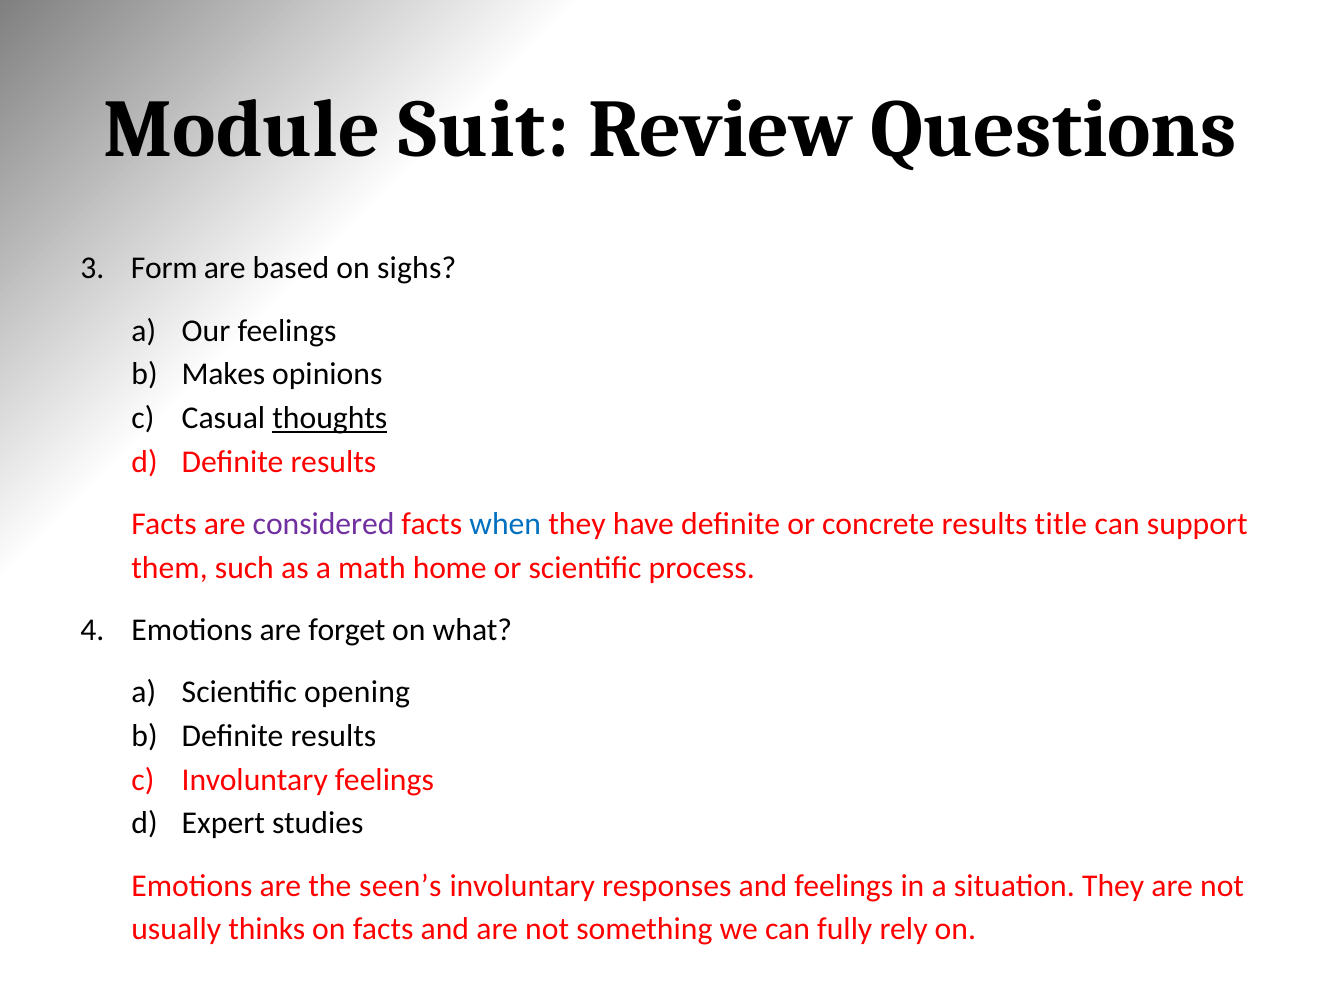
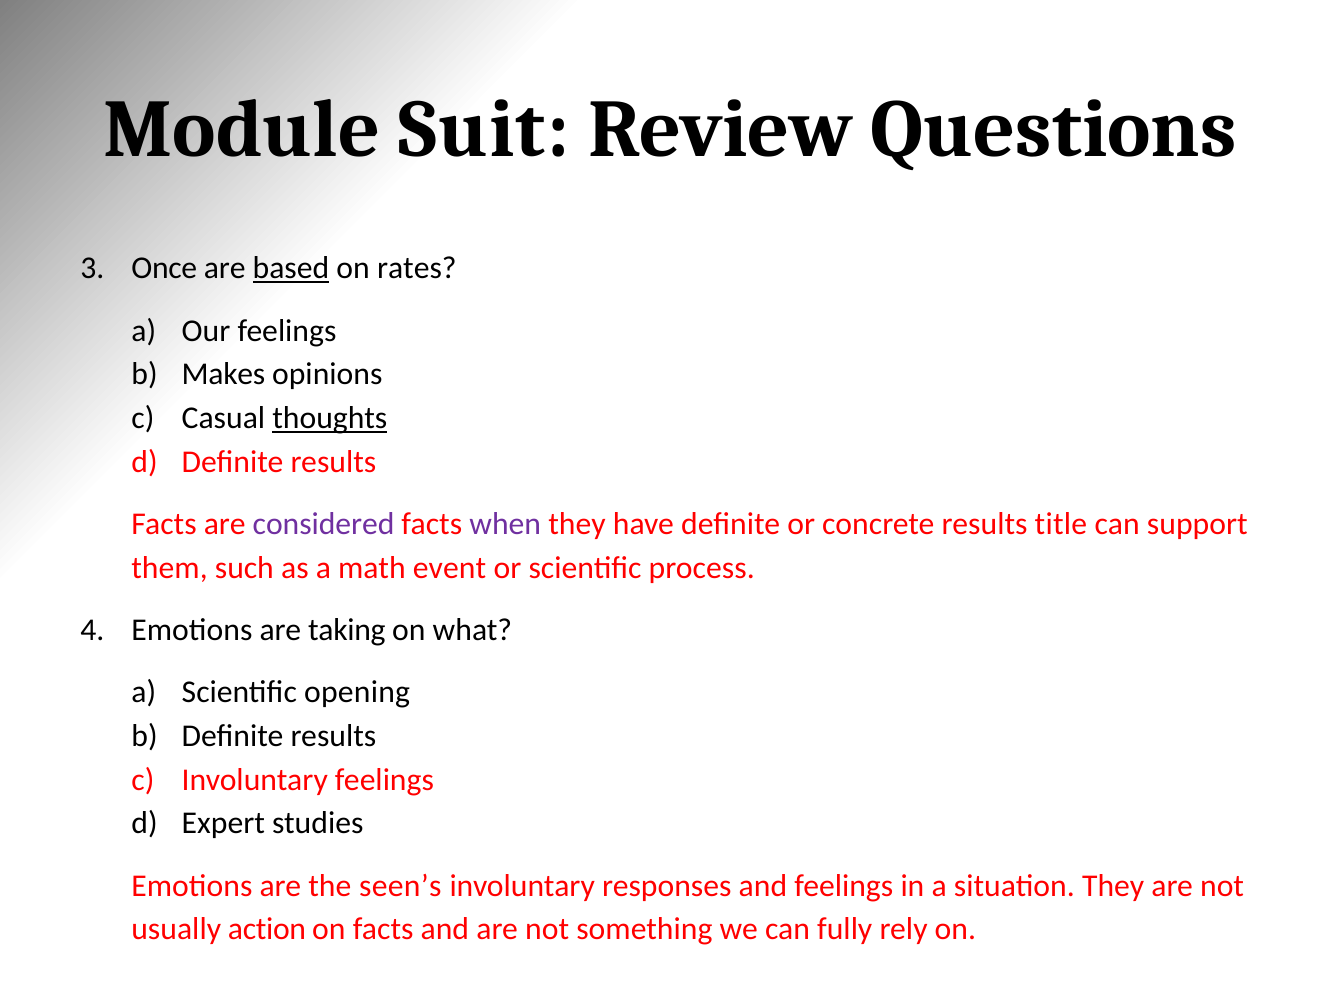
Form: Form -> Once (164, 268)
based underline: none -> present (291, 268)
sighs: sighs -> rates (417, 268)
when colour: blue -> purple (505, 524)
home: home -> event (450, 567)
forget: forget -> taking (347, 630)
thinks: thinks -> action (267, 929)
